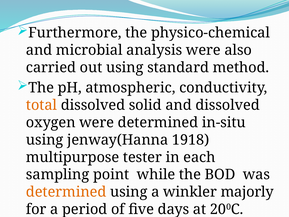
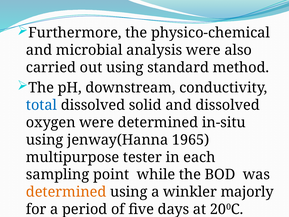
atmospheric: atmospheric -> downstream (130, 88)
total colour: orange -> blue (42, 105)
1918: 1918 -> 1965 (191, 140)
